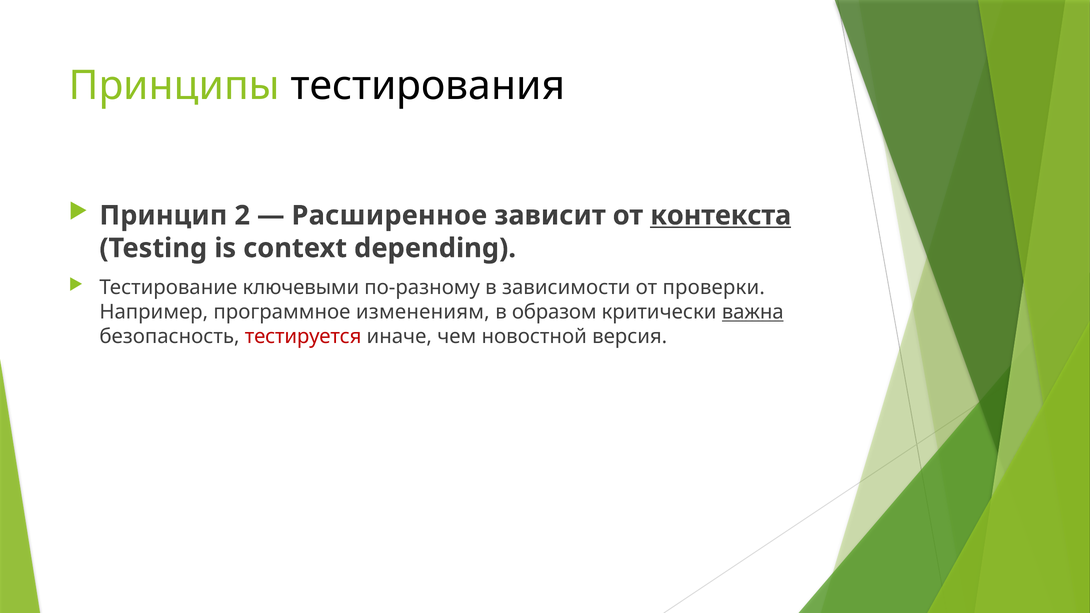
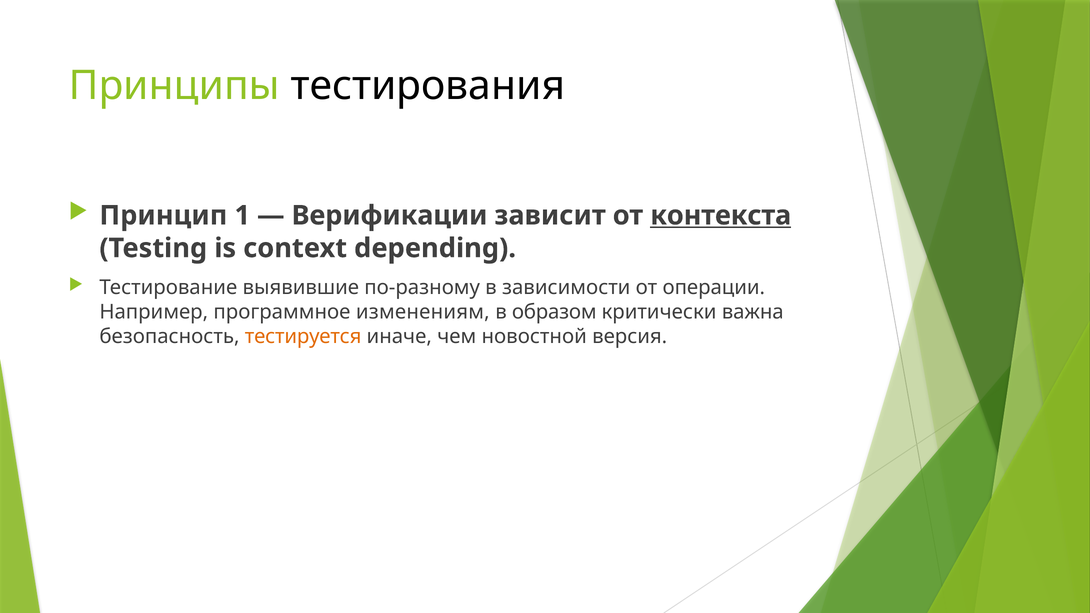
2: 2 -> 1 (242, 216)
Расширенное: Расширенное -> Верификации (389, 216)
ключевыми: ключевыми -> выявившие (301, 288)
проверки: проверки -> операции (714, 288)
важна underline: present -> none (753, 312)
тестируется colour: red -> orange (303, 337)
